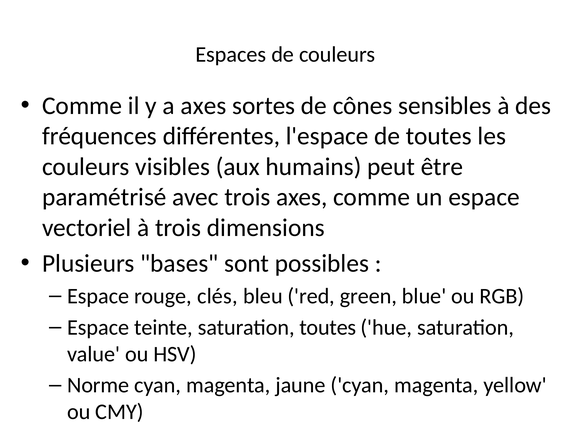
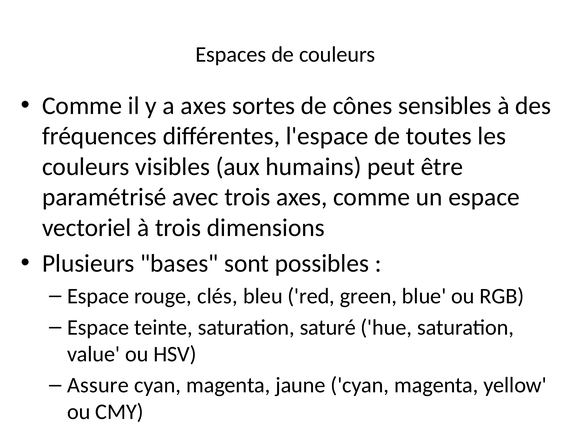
saturation toutes: toutes -> saturé (328, 327)
Norme: Norme -> Assure (98, 385)
